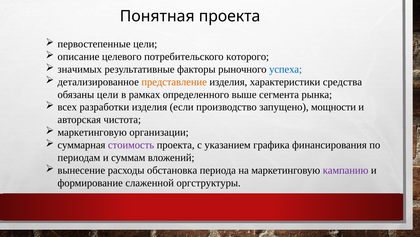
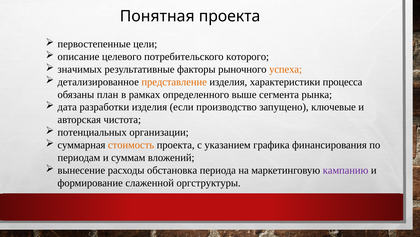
успеха colour: blue -> orange (286, 69)
средства: средства -> процесса (343, 82)
обязаны цели: цели -> план (108, 94)
всех: всех -> дата (67, 107)
мощности: мощности -> ключевые (333, 107)
маркетинговую: маркетинговую -> потенциальных (92, 132)
стоимость colour: purple -> orange (131, 145)
